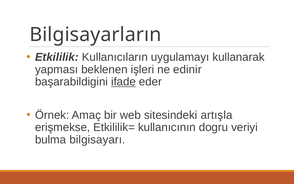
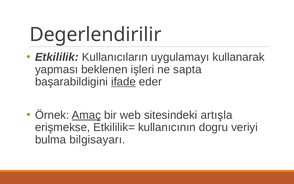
Bilgisayarların: Bilgisayarların -> Degerlendirilir (95, 35)
edinir: edinir -> sapta (187, 69)
Amaç underline: none -> present (86, 115)
